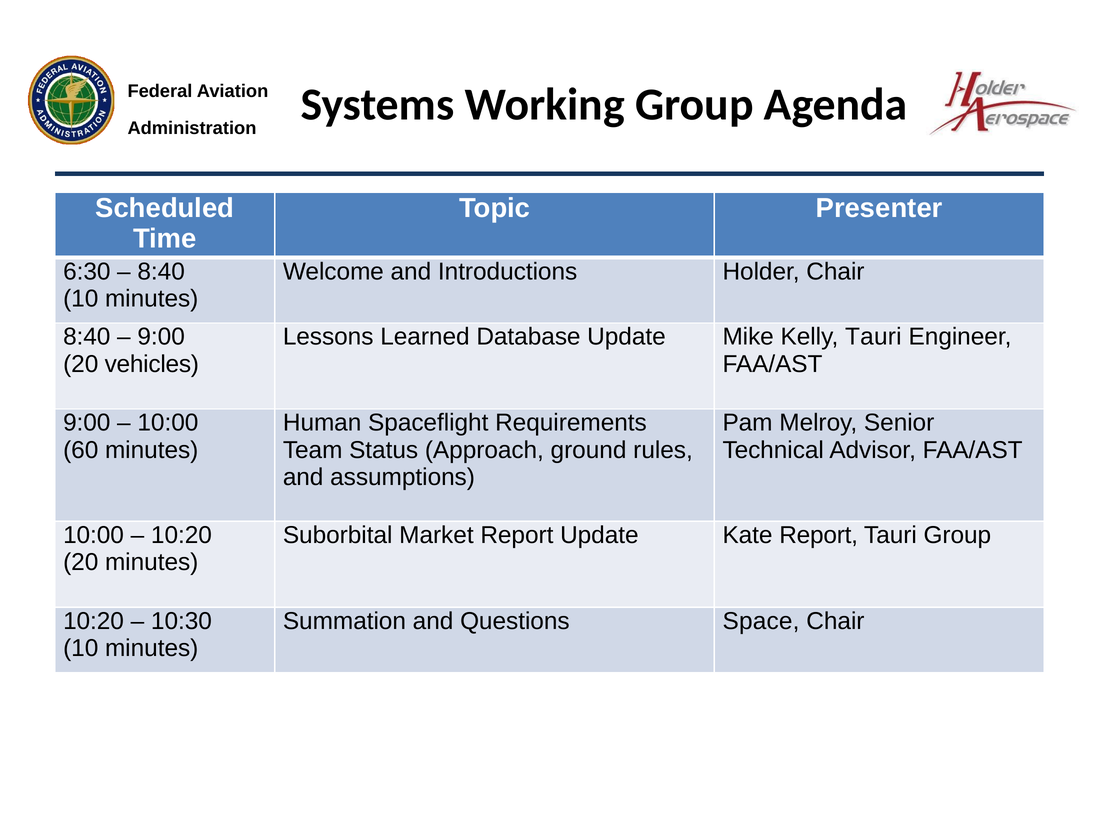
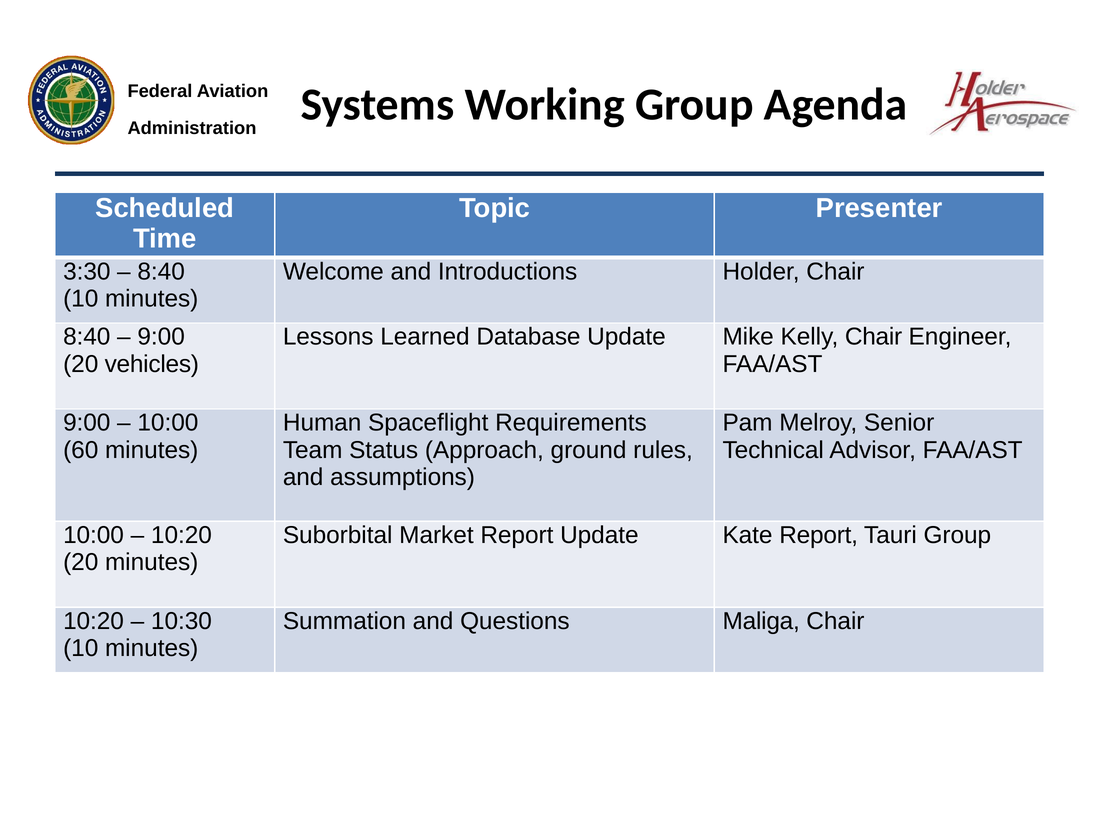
6:30: 6:30 -> 3:30 (87, 272)
Kelly Tauri: Tauri -> Chair (874, 337)
Space: Space -> Maliga (761, 621)
